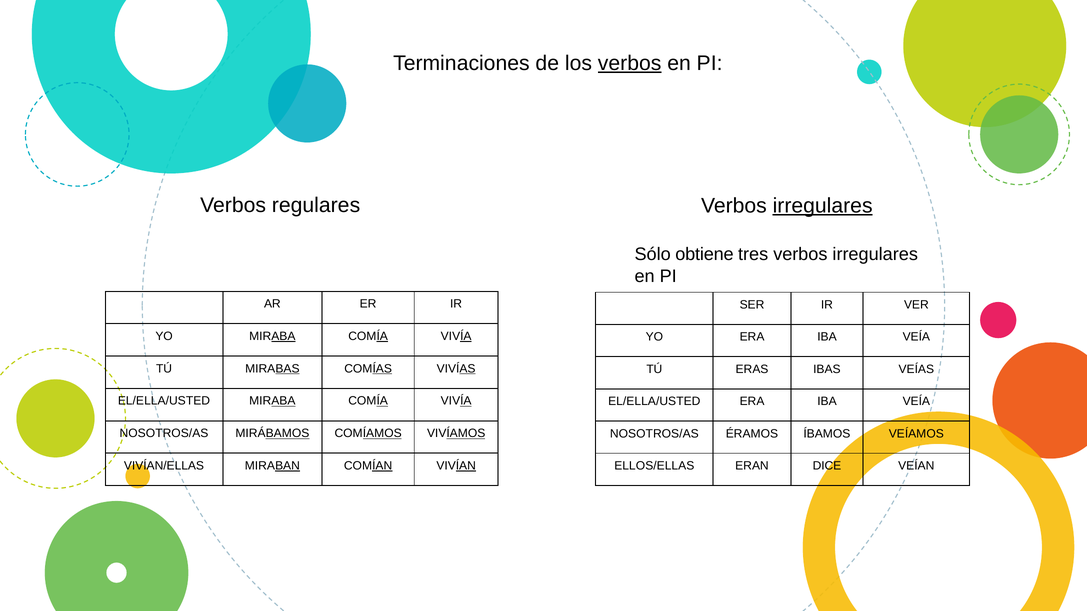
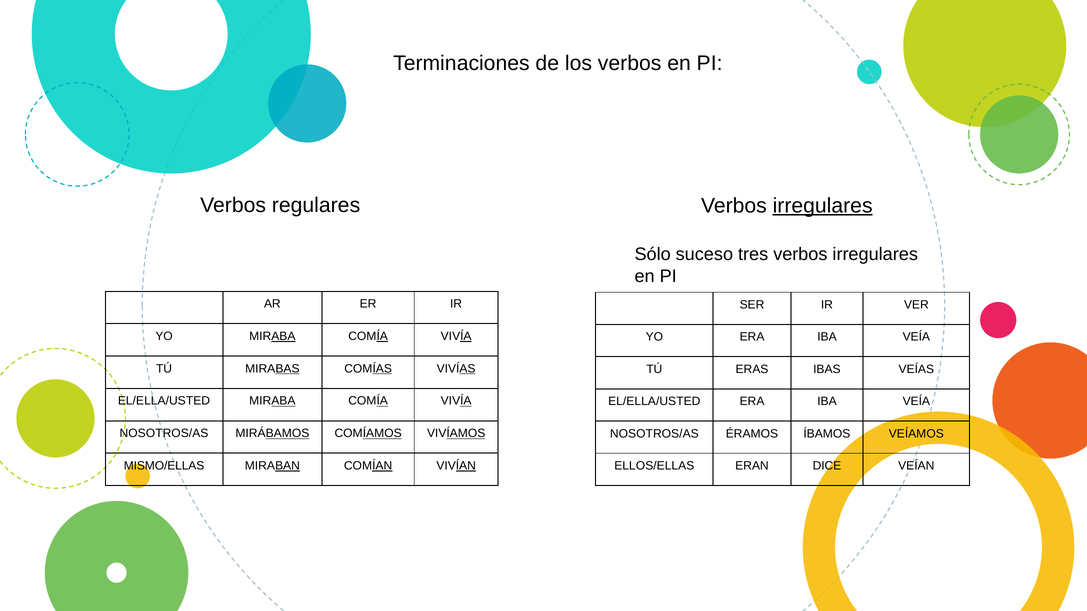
verbos underline: present -> none (630, 63)
obtiene: obtiene -> suceso (704, 255)
VIVÍAN/ELLAS: VIVÍAN/ELLAS -> MISMO/ELLAS (164, 466)
